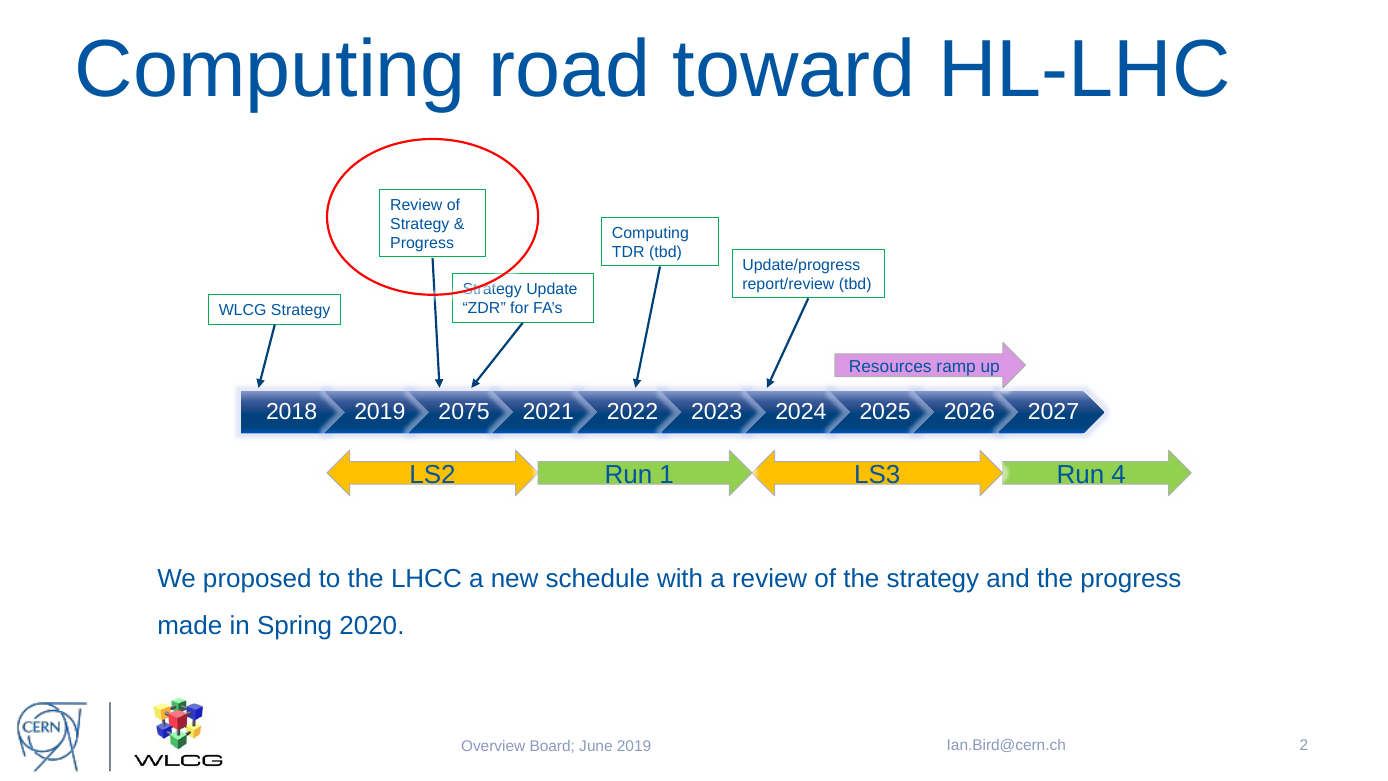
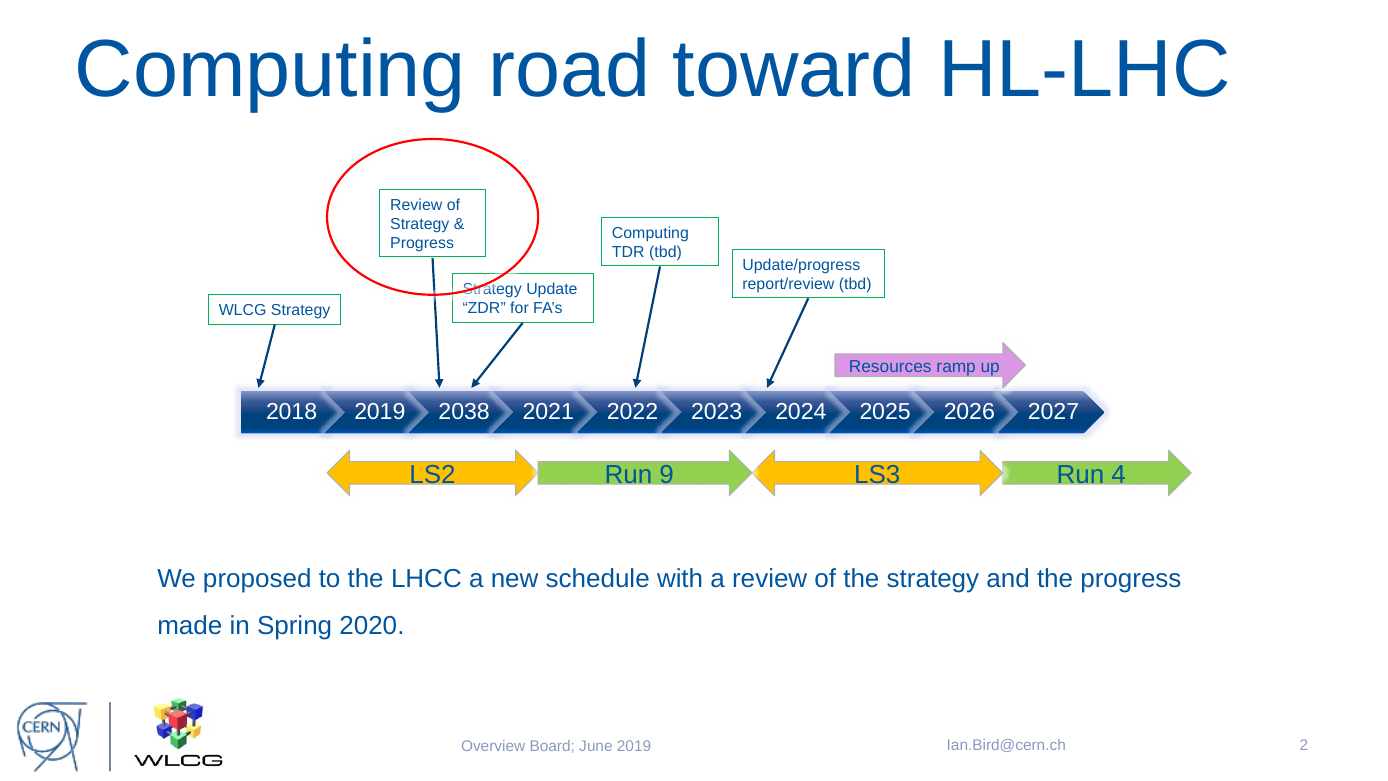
2075: 2075 -> 2038 (464, 412)
1: 1 -> 9 (667, 475)
